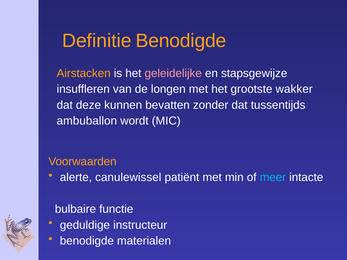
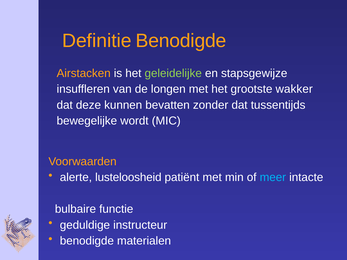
geleidelijke colour: pink -> light green (173, 73)
ambuballon: ambuballon -> bewegelijke (87, 121)
canulewissel: canulewissel -> lusteloosheid (128, 178)
